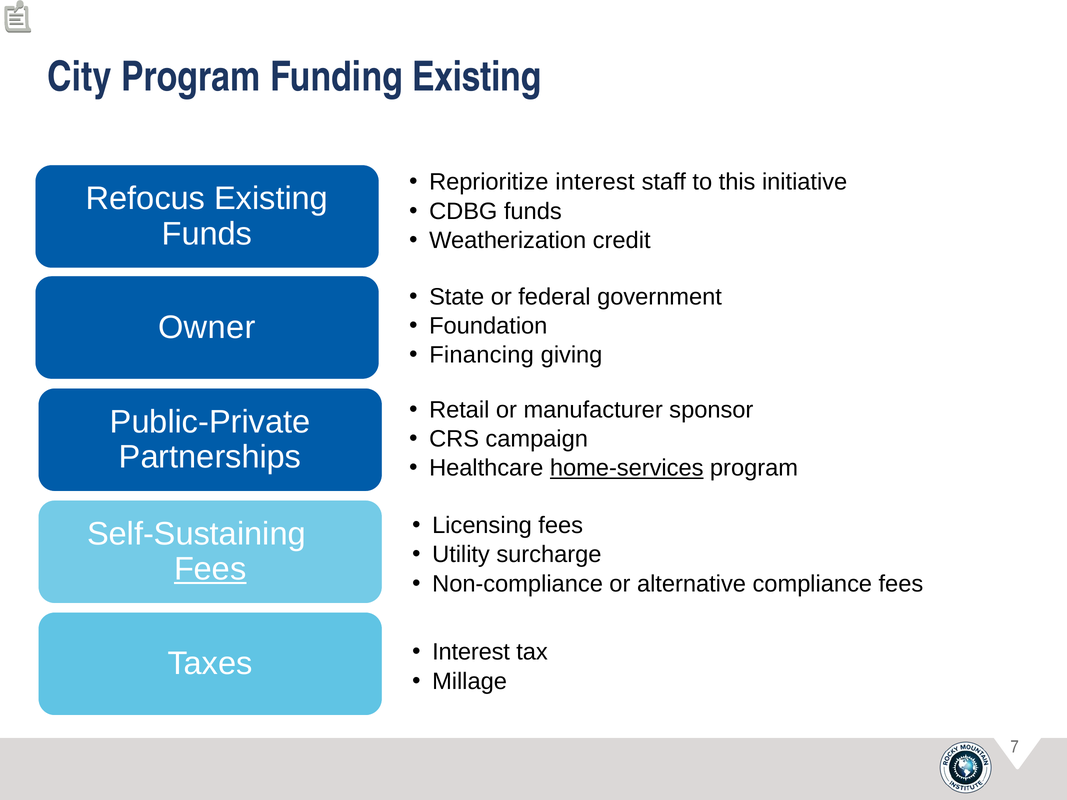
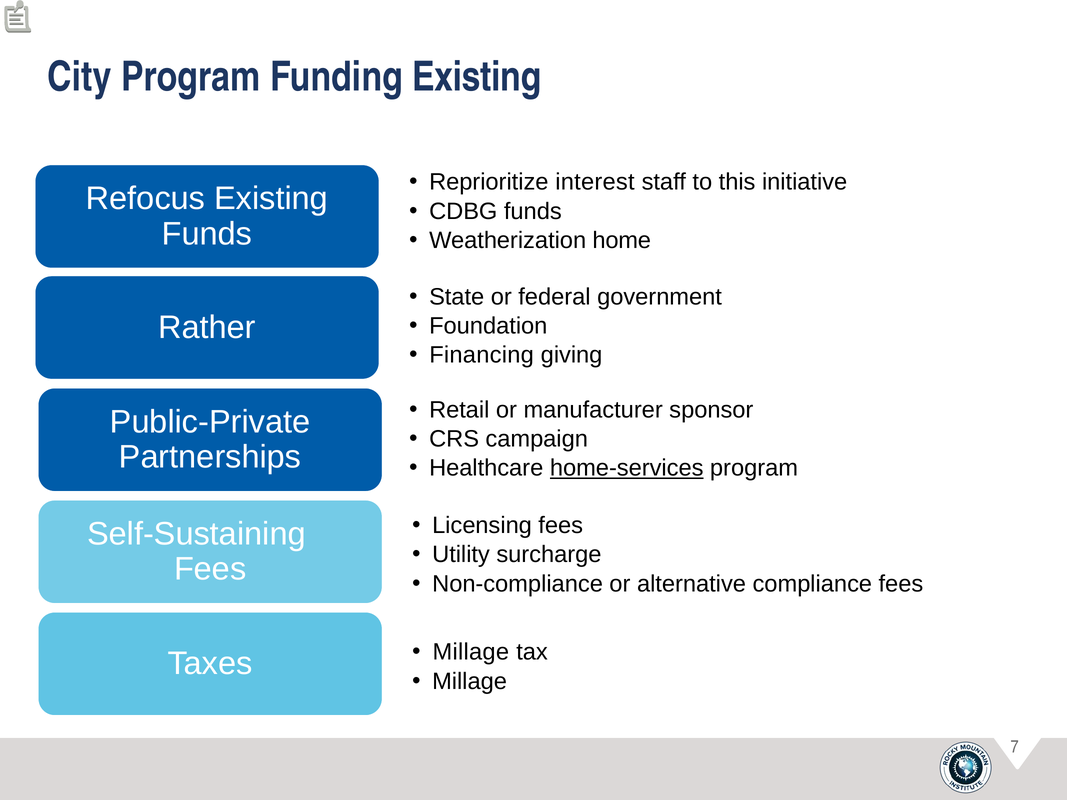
credit: credit -> home (622, 240)
Owner: Owner -> Rather (207, 327)
Fees underline: present -> none (210, 569)
Interest: Interest -> Millage (471, 652)
